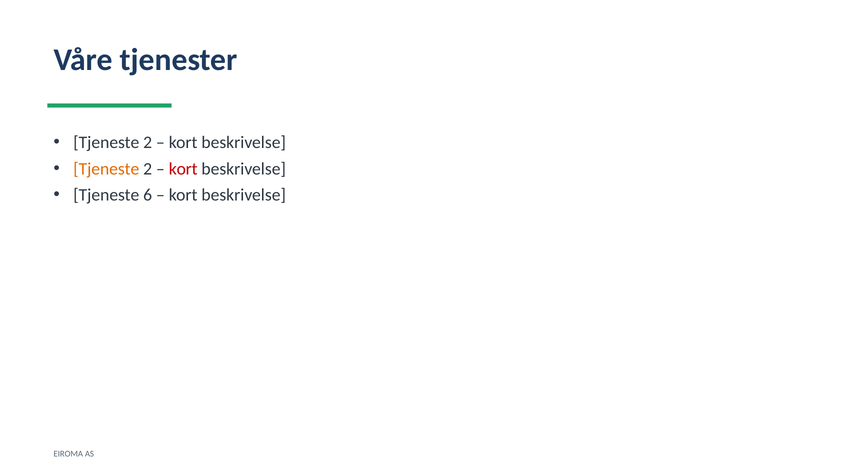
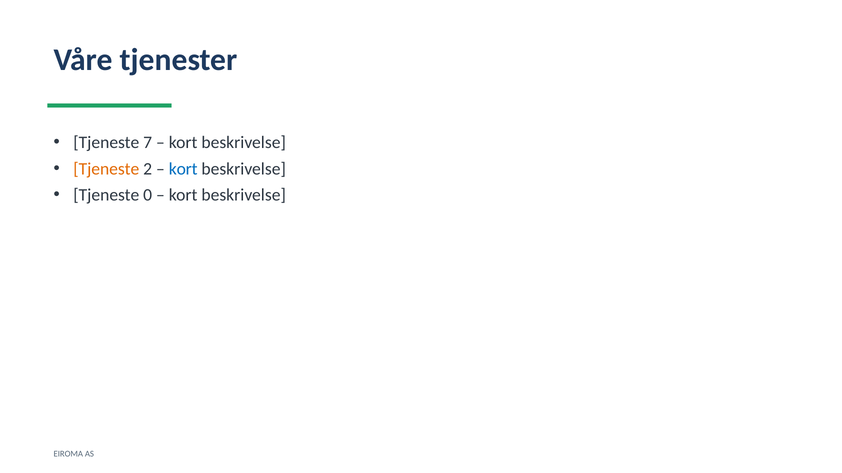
2: 2 -> 7 (148, 143)
kort colour: red -> blue (183, 169)
6: 6 -> 0 (148, 195)
